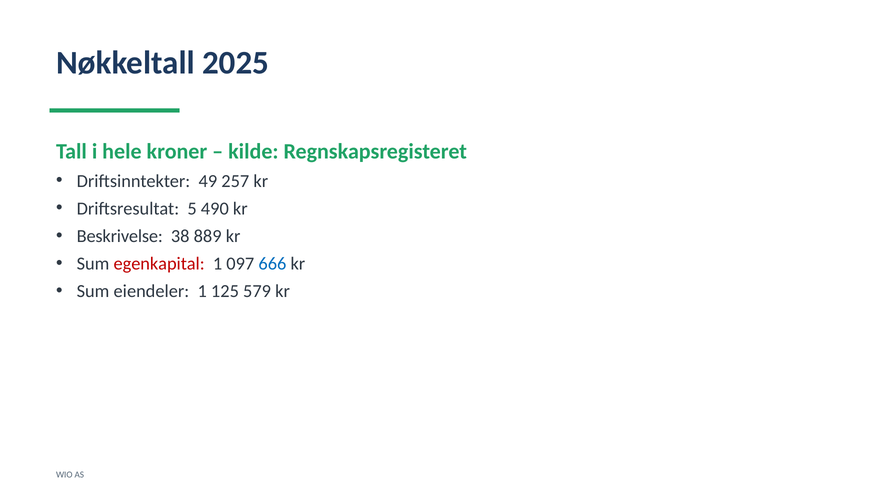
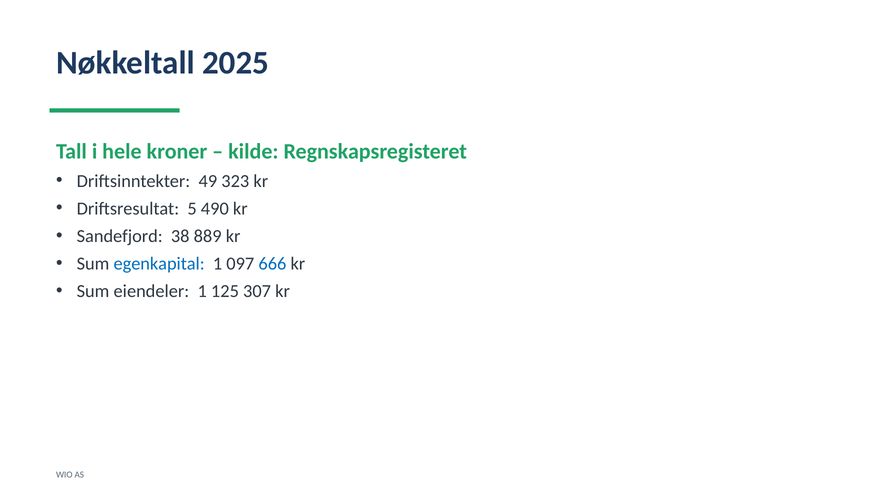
257: 257 -> 323 (235, 181)
Beskrivelse: Beskrivelse -> Sandefjord (120, 236)
egenkapital colour: red -> blue (159, 264)
579: 579 -> 307 (257, 291)
